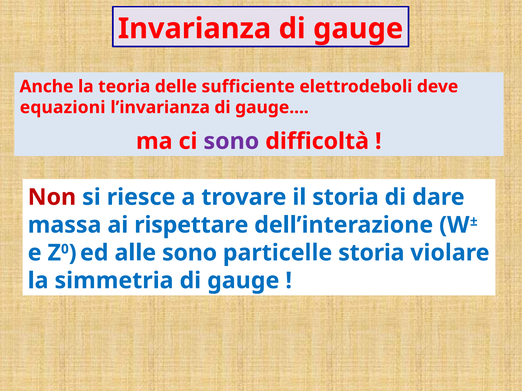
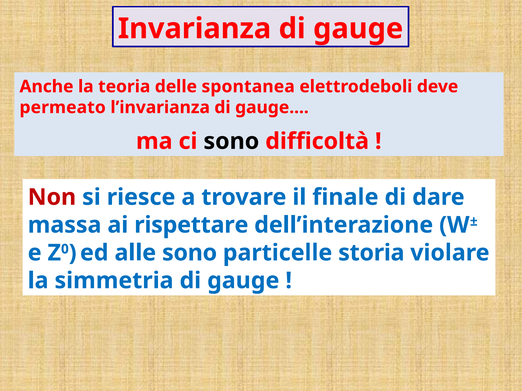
sufficiente: sufficiente -> spontanea (248, 87)
equazioni: equazioni -> permeato (63, 108)
sono colour: purple -> black (231, 141)
il storia: storia -> finale (345, 197)
